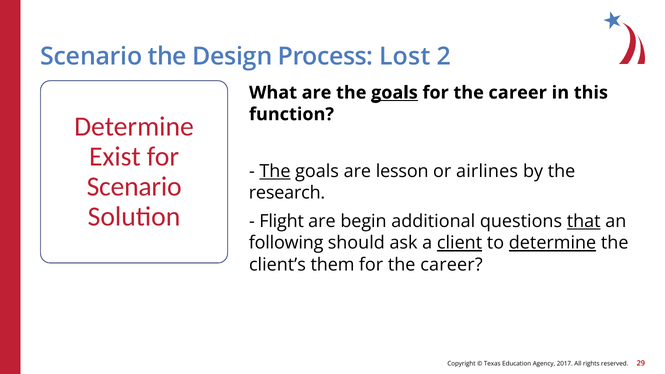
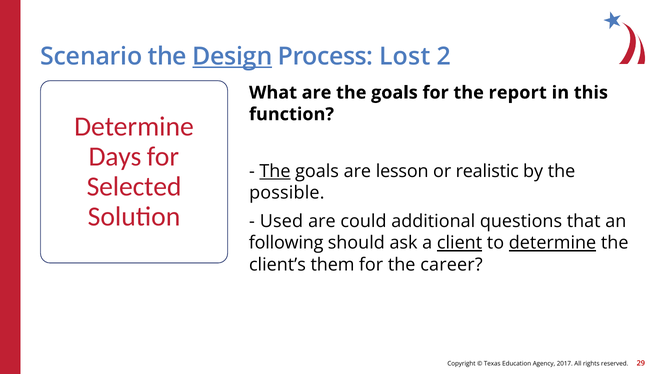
Design underline: none -> present (232, 56)
goals underline: present -> none (394, 93)
career: career -> report (518, 93)
Exist: Exist -> Days (115, 157)
airlines: airlines -> realistic (487, 171)
Scenario: Scenario -> Selected (134, 187)
research: research -> possible (287, 193)
Flight: Flight -> Used (281, 221)
begin: begin -> could (363, 221)
that underline: present -> none (584, 221)
